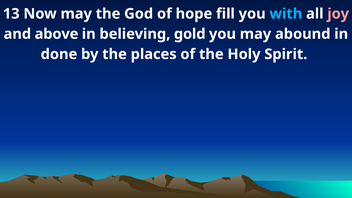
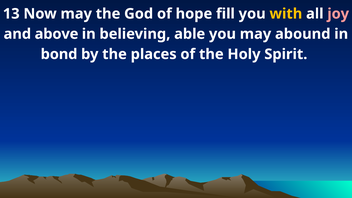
with colour: light blue -> yellow (286, 14)
gold: gold -> able (190, 34)
done: done -> bond (59, 54)
